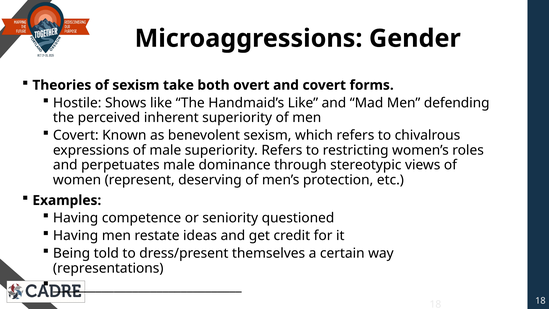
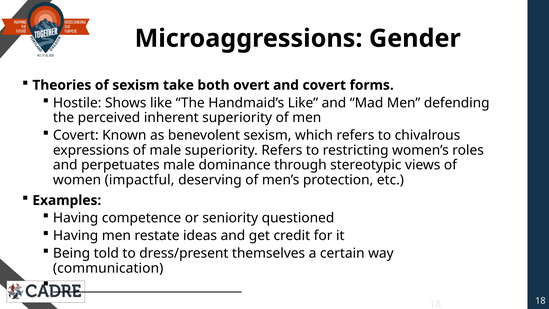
represent: represent -> impactful (140, 180)
representations: representations -> communication (108, 268)
